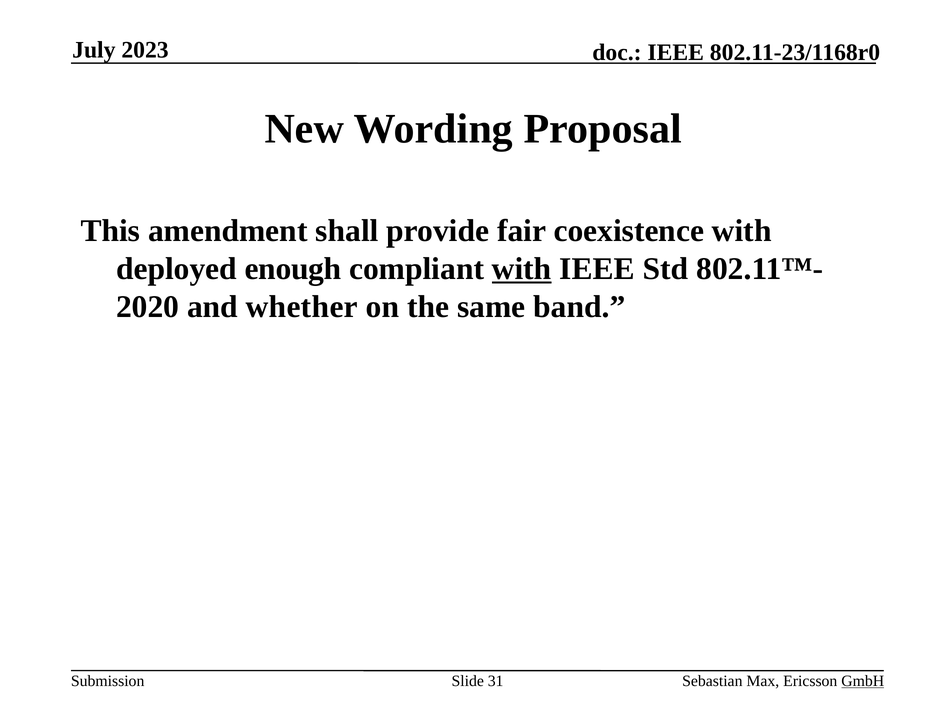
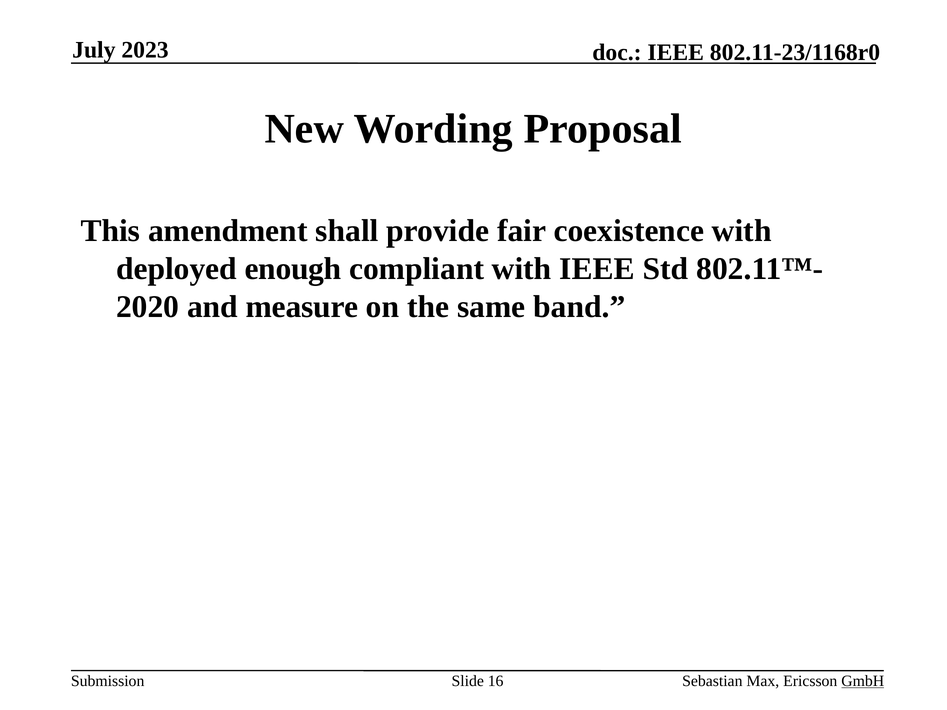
with underline: present -> none (522, 269)
whether: whether -> measure (302, 307)
31: 31 -> 16 (496, 681)
